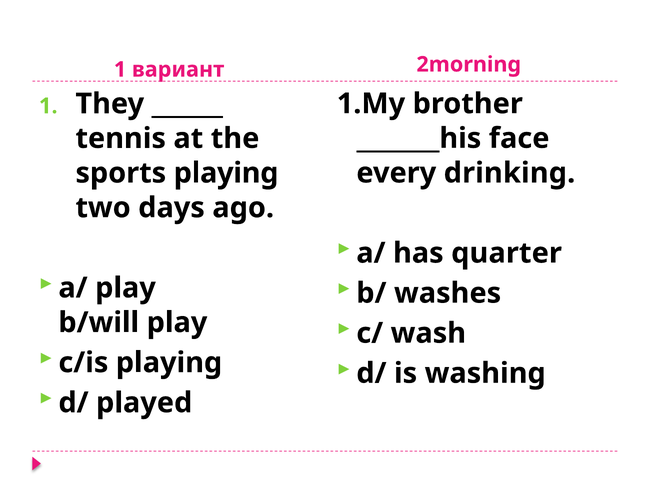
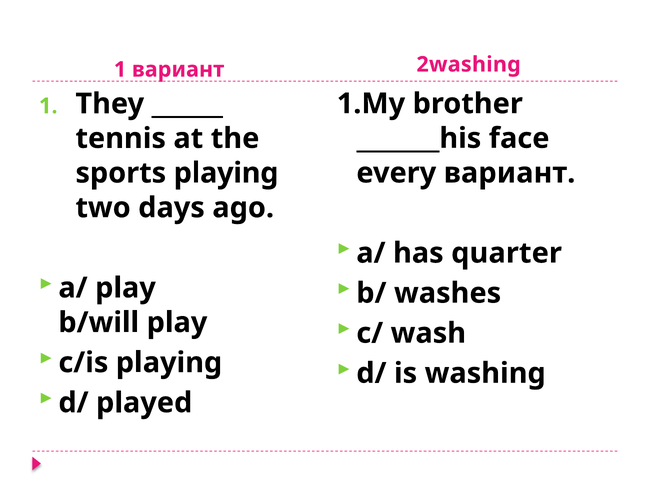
2morning: 2morning -> 2washing (469, 65)
every drinking: drinking -> вариант (510, 173)
